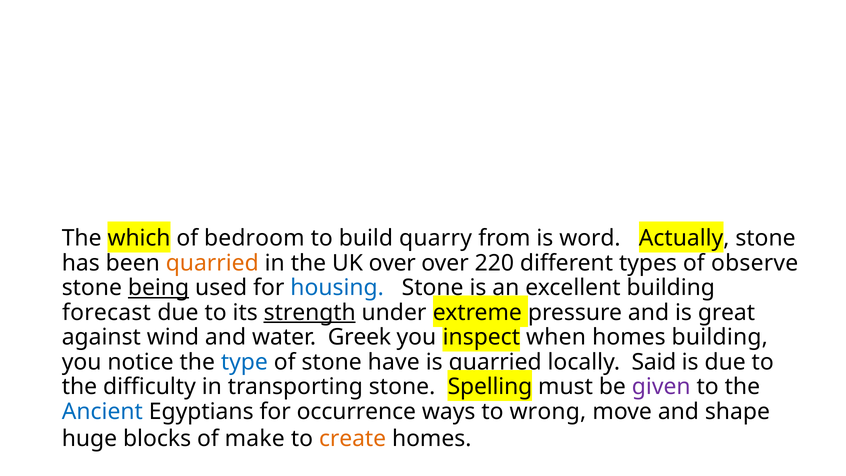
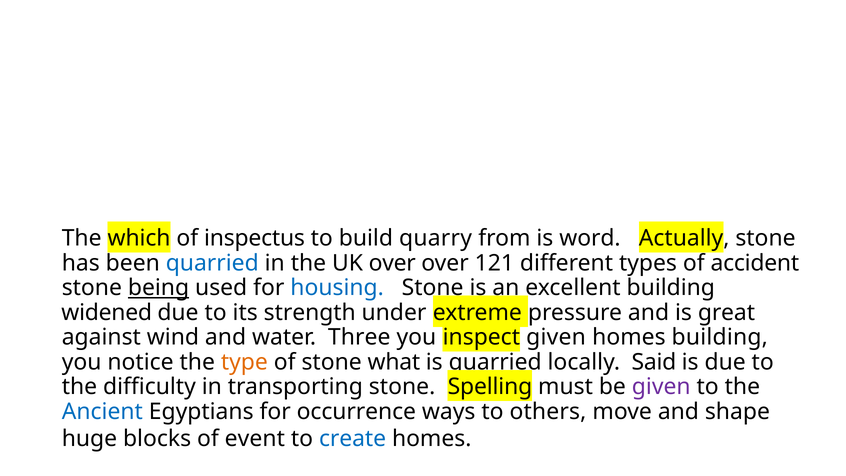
bedroom: bedroom -> inspectus (255, 238)
quarried colour: orange -> blue (212, 263)
220: 220 -> 121 (494, 263)
observe: observe -> accident (755, 263)
forecast: forecast -> widened (107, 312)
strength underline: present -> none (310, 312)
Greek: Greek -> Three (359, 337)
inspect when: when -> given (556, 337)
type colour: blue -> orange (244, 362)
have: have -> what (394, 362)
wrong: wrong -> others (548, 411)
make: make -> event (255, 438)
create colour: orange -> blue (353, 438)
